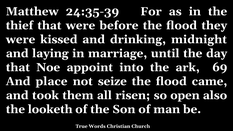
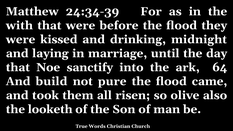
24:35-39: 24:35-39 -> 24:34-39 (92, 11)
thief: thief -> with (19, 25)
appoint: appoint -> sanctify (90, 67)
69: 69 -> 64 (220, 67)
place: place -> build (52, 81)
seize: seize -> pure (112, 81)
open: open -> olive (185, 95)
